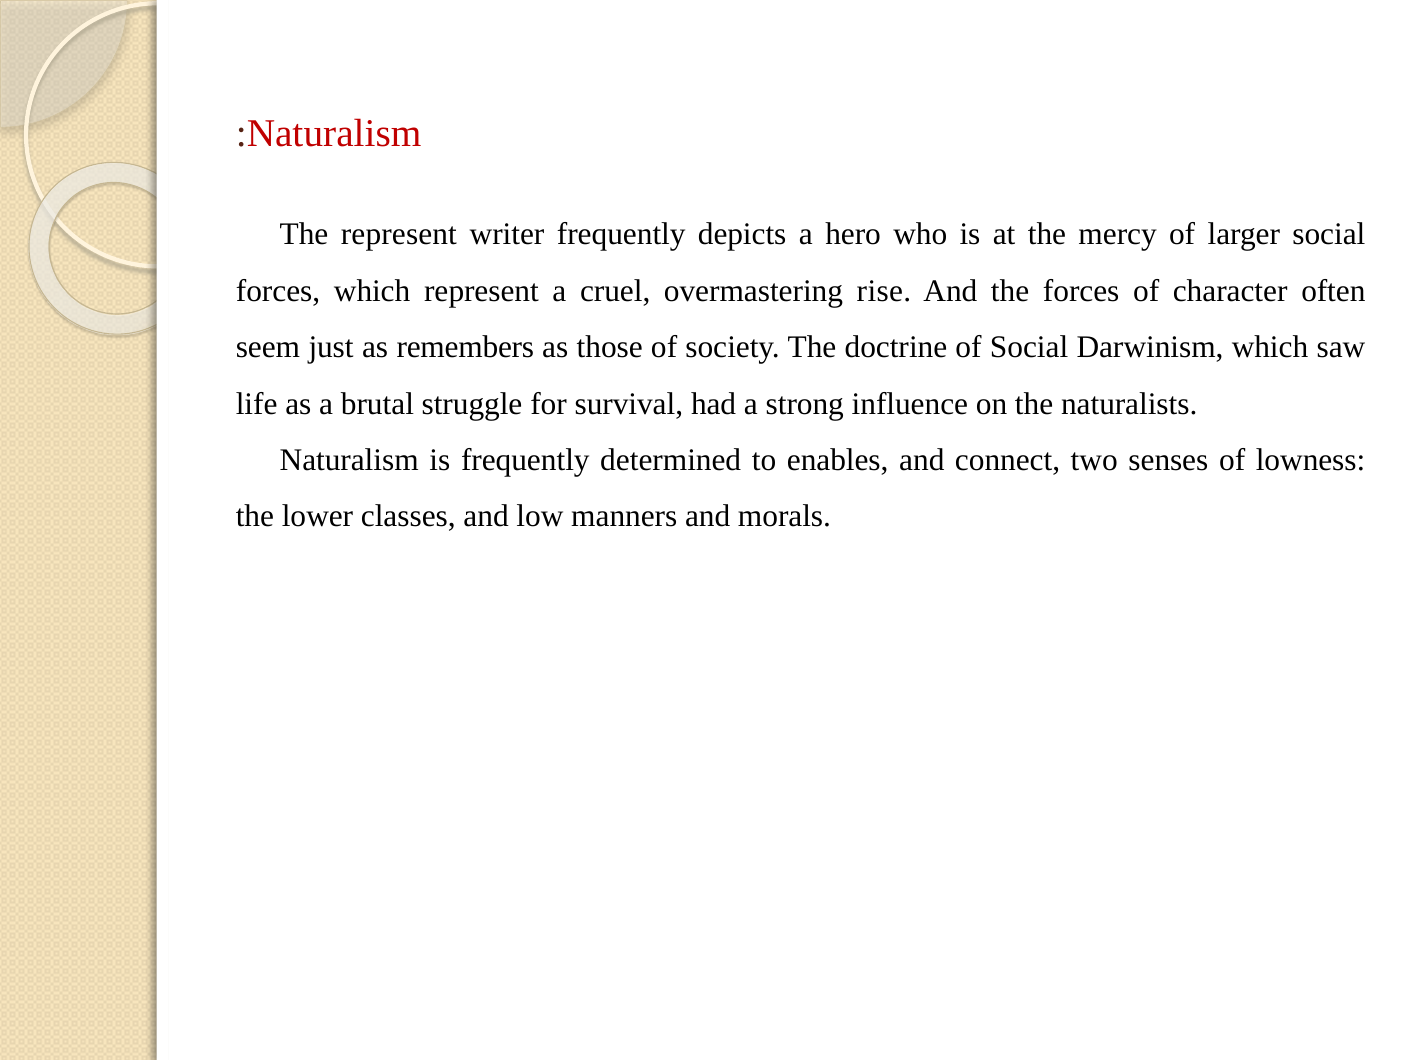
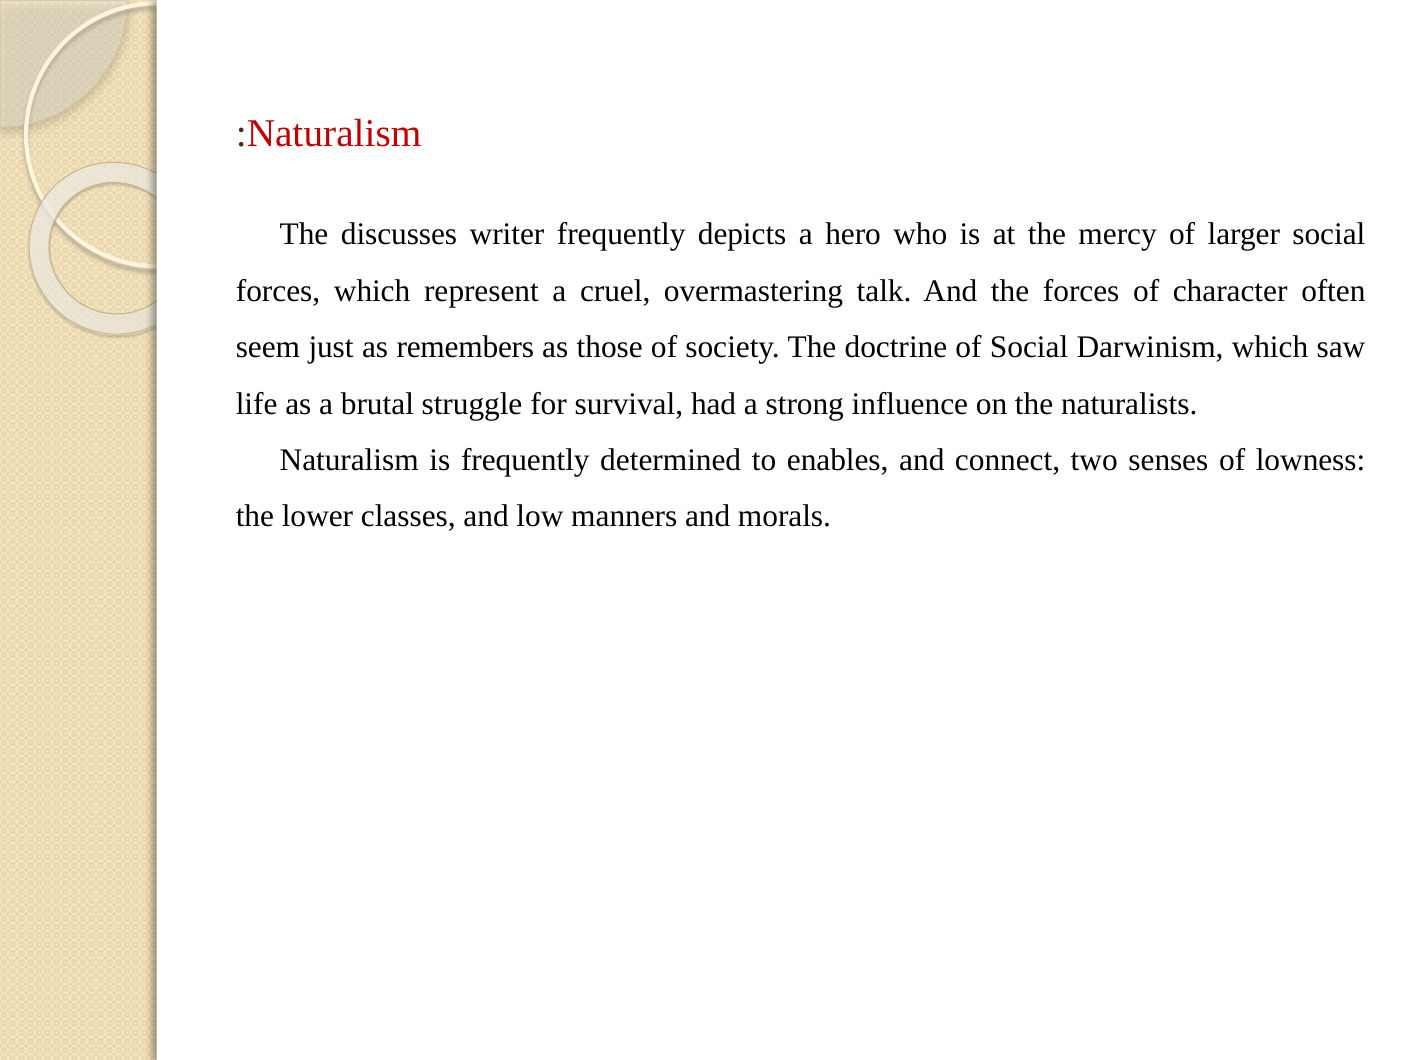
The represent: represent -> discusses (399, 235)
rise: rise -> talk (884, 291)
